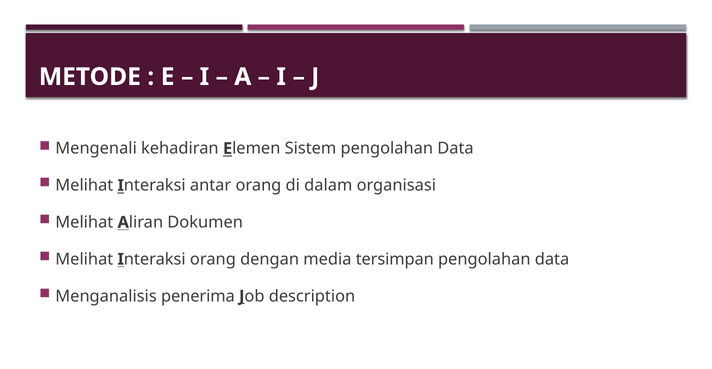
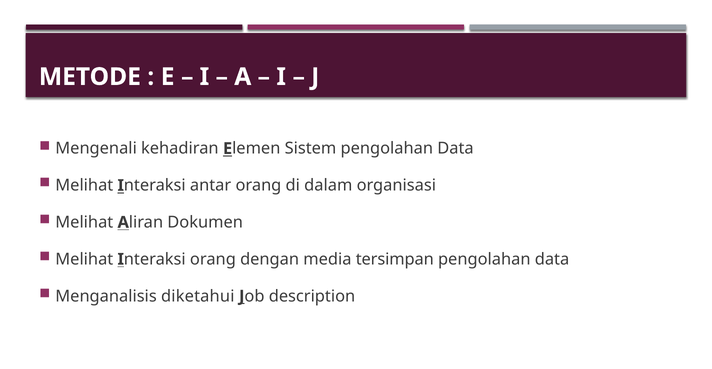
penerima: penerima -> diketahui (198, 297)
